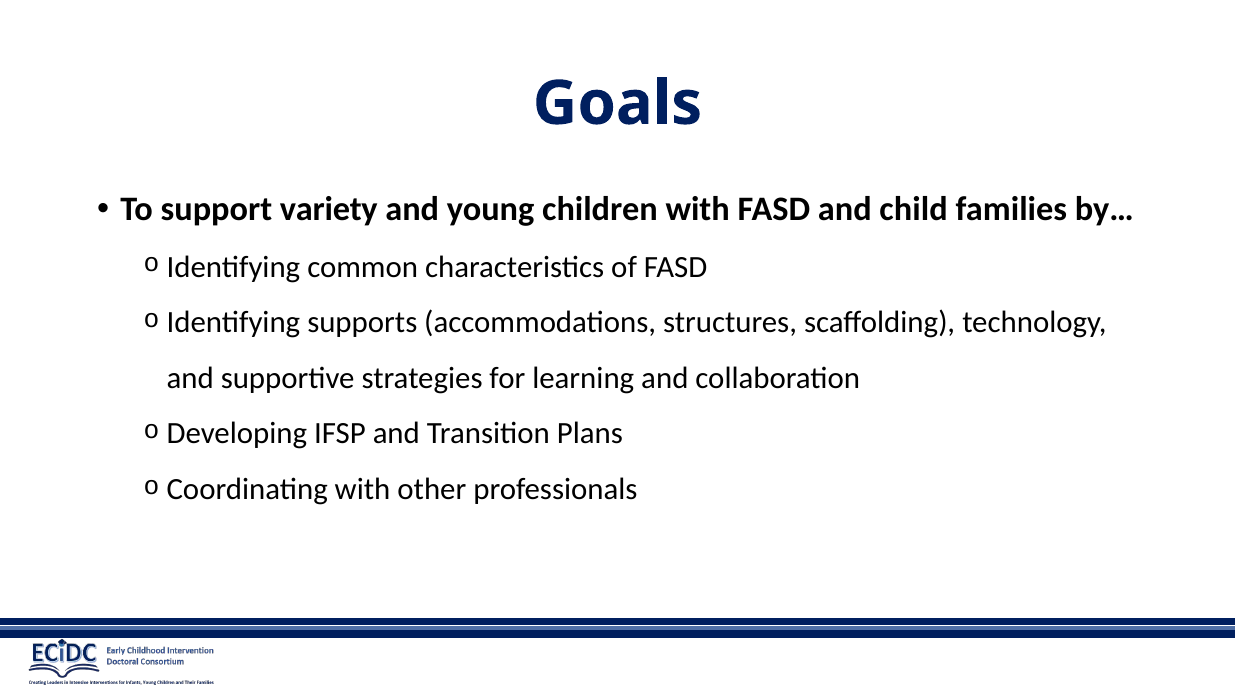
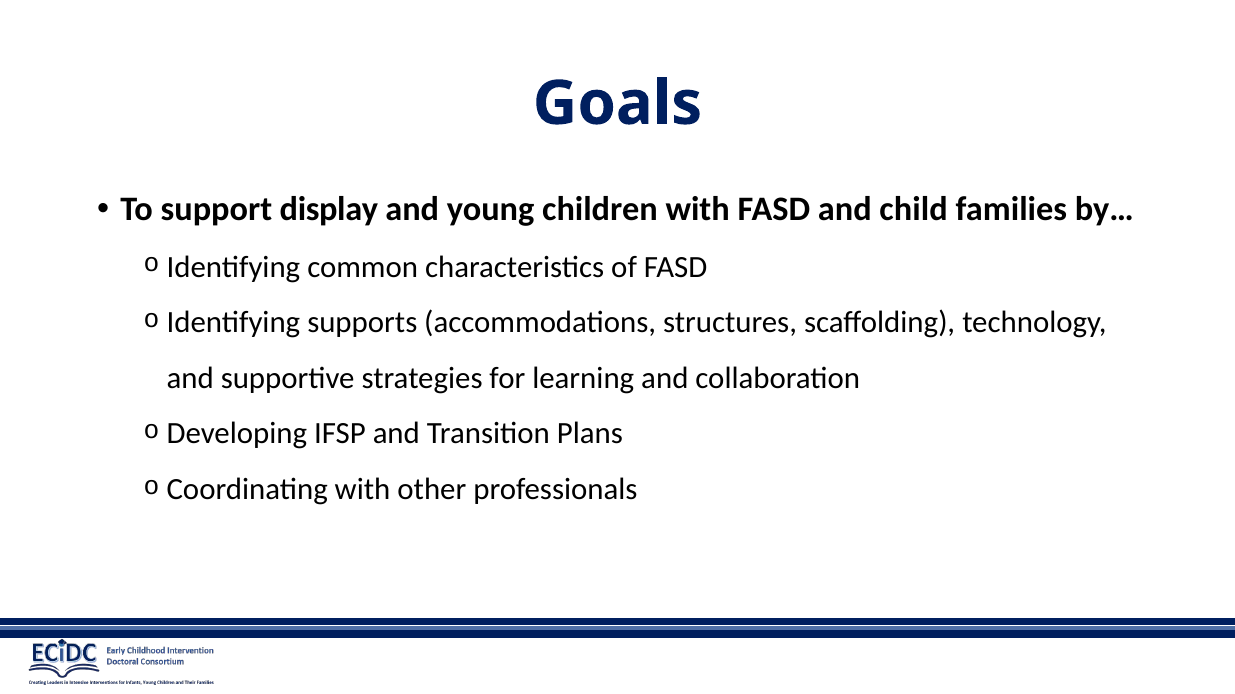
variety: variety -> display (329, 209)
